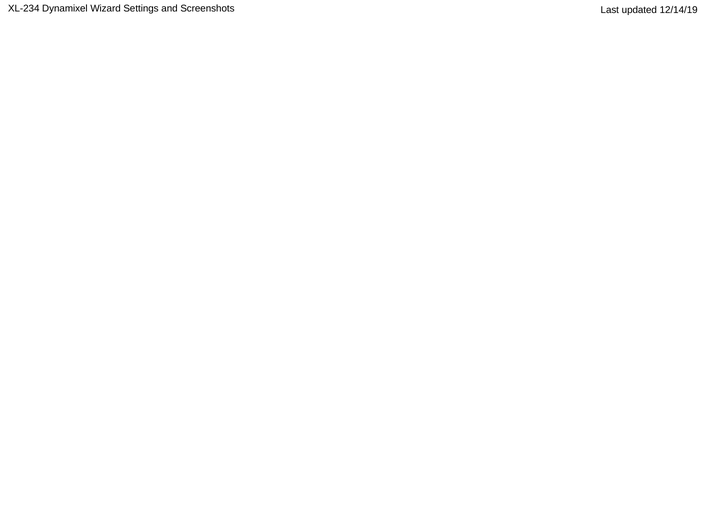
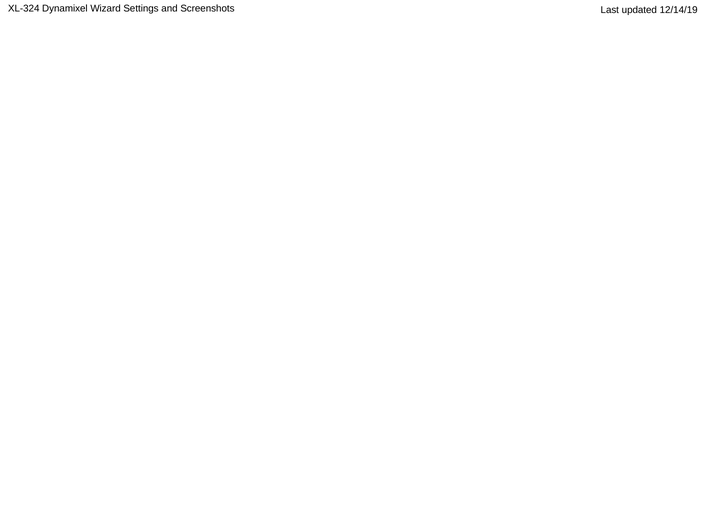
XL-234: XL-234 -> XL-324 (24, 9)
